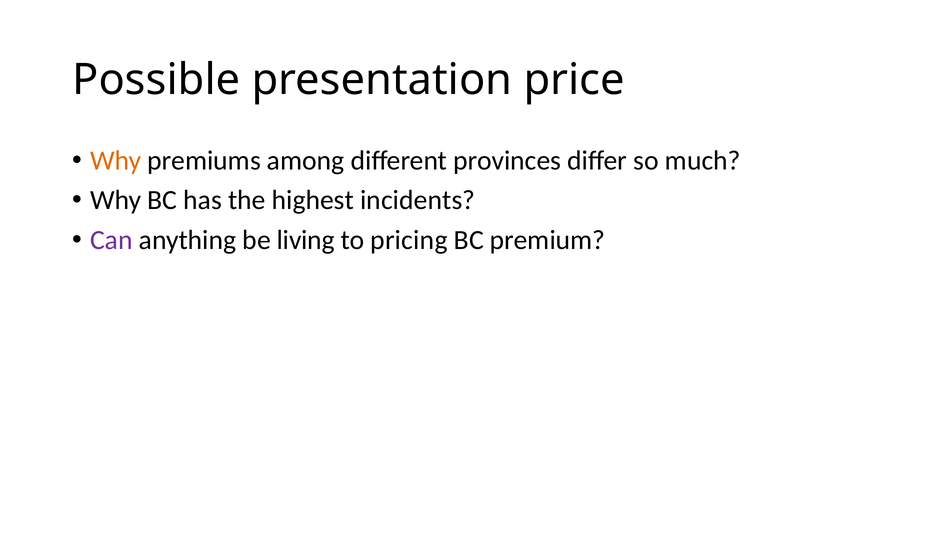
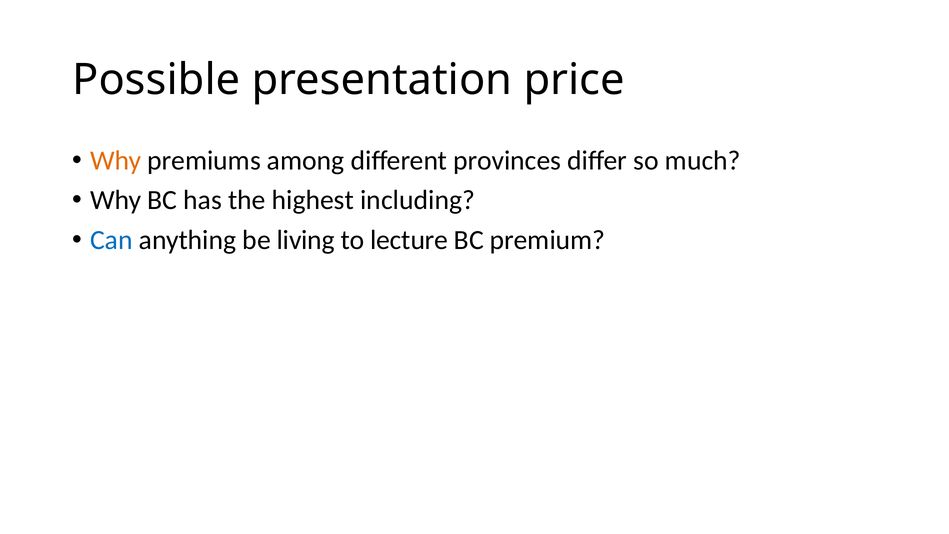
incidents: incidents -> including (418, 200)
Can colour: purple -> blue (111, 240)
pricing: pricing -> lecture (409, 240)
